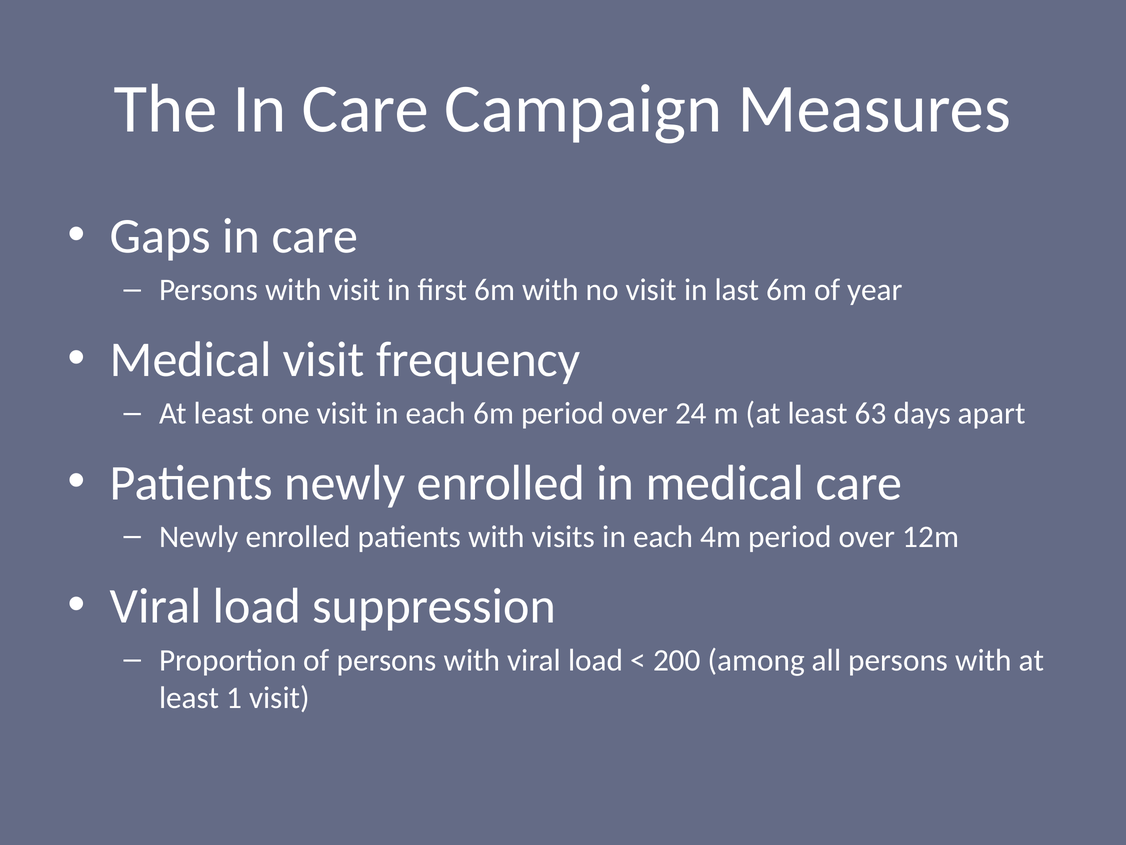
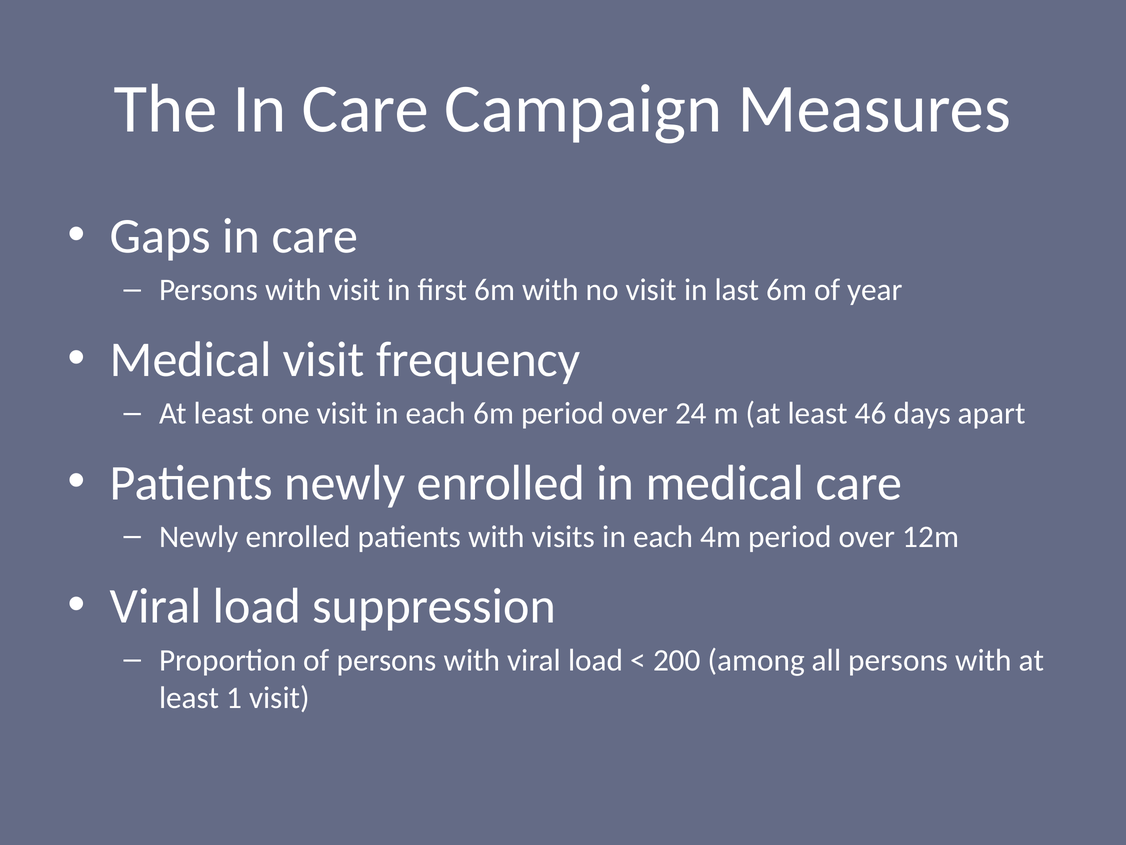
63: 63 -> 46 (871, 413)
